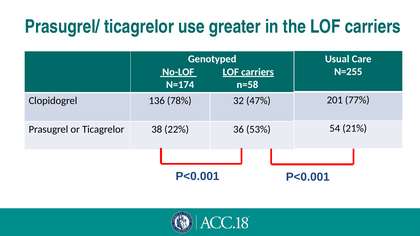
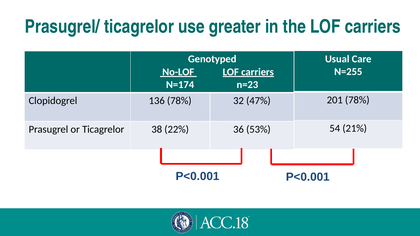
n=58: n=58 -> n=23 (247, 85)
201 77%: 77% -> 78% (357, 100)
